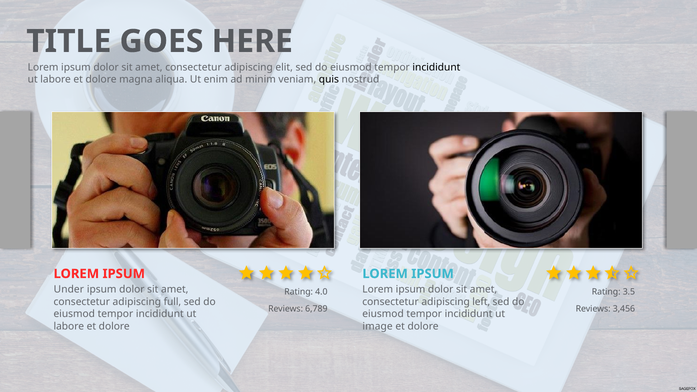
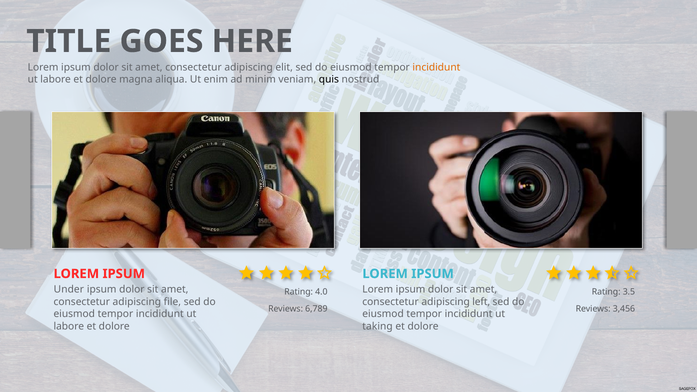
incididunt colour: black -> orange (436, 67)
full: full -> file (172, 302)
image: image -> taking (378, 326)
